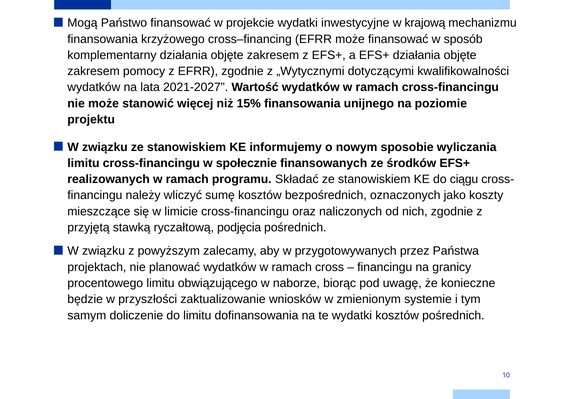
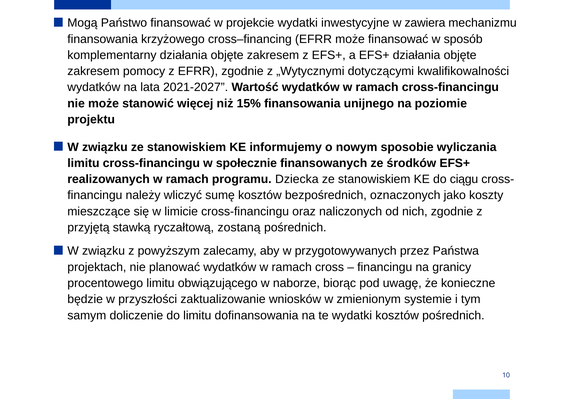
krajową: krajową -> zawiera (425, 23)
Składać: Składać -> Dziecka (297, 179)
podjęcia: podjęcia -> zostaną (239, 227)
